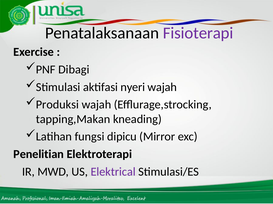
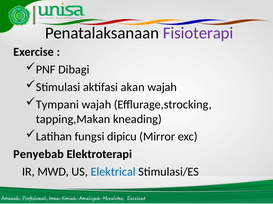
nyeri: nyeri -> akan (133, 87)
Produksi: Produksi -> Tympani (57, 105)
Penelitian: Penelitian -> Penyebab (39, 155)
Elektrical colour: purple -> blue (113, 172)
